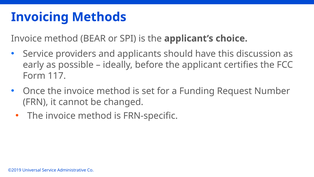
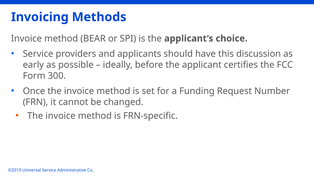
117: 117 -> 300 (57, 76)
